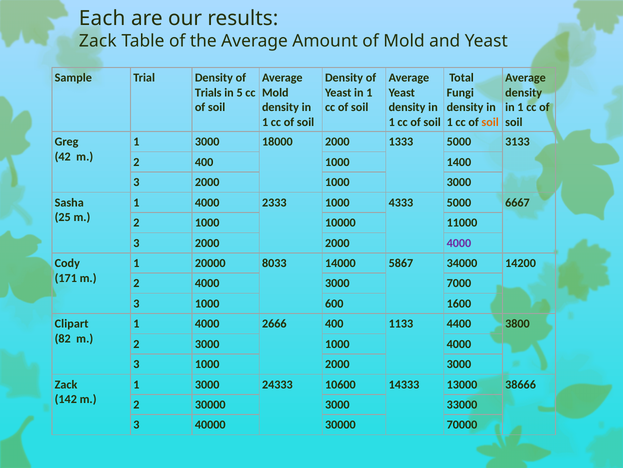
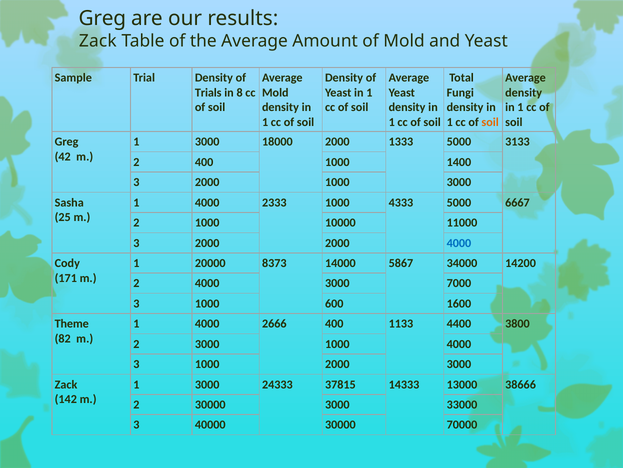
Each: Each -> Greg (102, 18)
5: 5 -> 8 (240, 93)
4000 colour: purple -> blue (459, 243)
8033: 8033 -> 8373 (274, 263)
Clipart: Clipart -> Theme (72, 323)
10600: 10600 -> 37815 (340, 384)
